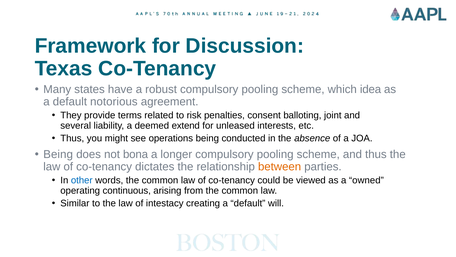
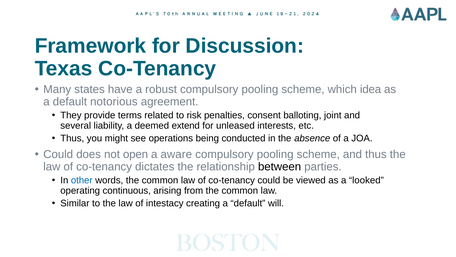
Being: Being -> Could (58, 154)
bona: bona -> open (136, 154)
longer: longer -> aware (176, 154)
between colour: orange -> black (280, 166)
owned: owned -> looked (366, 180)
